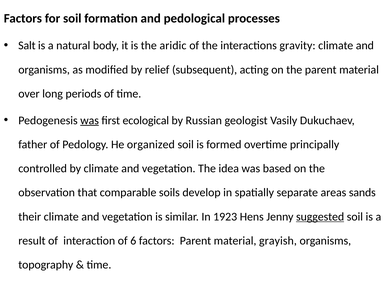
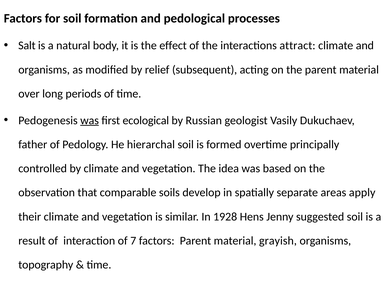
aridic: aridic -> effect (173, 45)
gravity: gravity -> attract (297, 45)
organized: organized -> hierarchal (151, 144)
sands: sands -> apply (362, 192)
1923: 1923 -> 1928 (225, 216)
suggested underline: present -> none (320, 216)
6: 6 -> 7 (133, 240)
